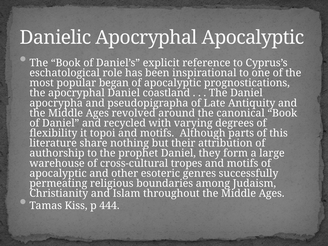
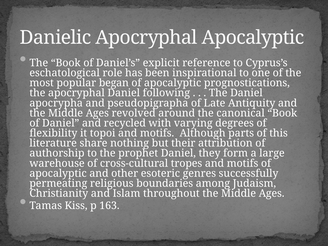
coastland: coastland -> following (166, 93)
444: 444 -> 163 (109, 206)
